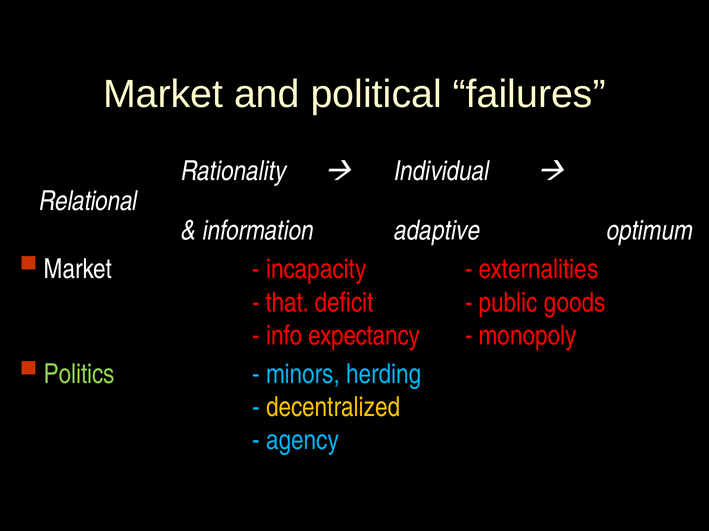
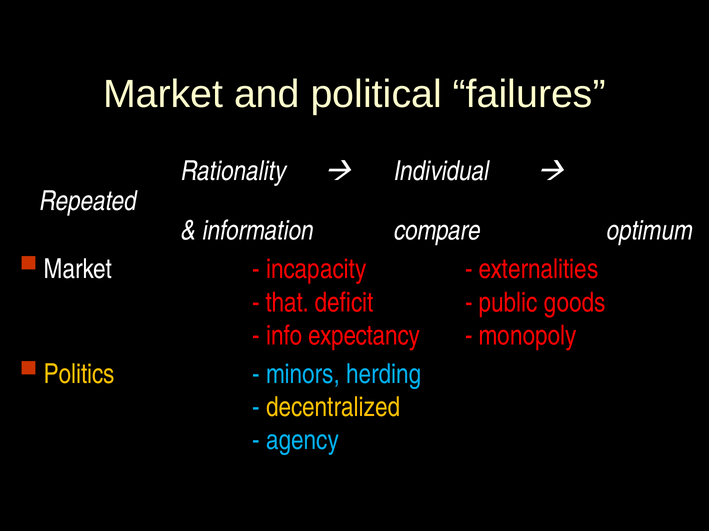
Relational: Relational -> Repeated (88, 202)
adaptive: adaptive -> compare (437, 231)
Politics colour: light green -> yellow (79, 375)
